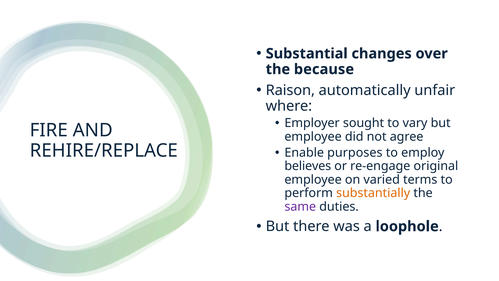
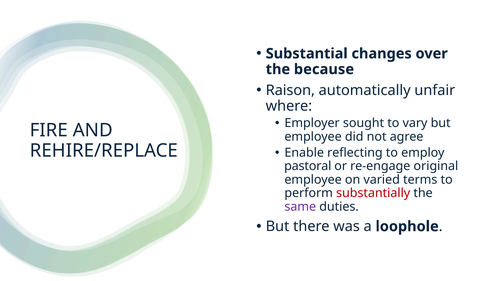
purposes: purposes -> reflecting (355, 153)
believes: believes -> pastoral (308, 166)
substantially colour: orange -> red (373, 193)
